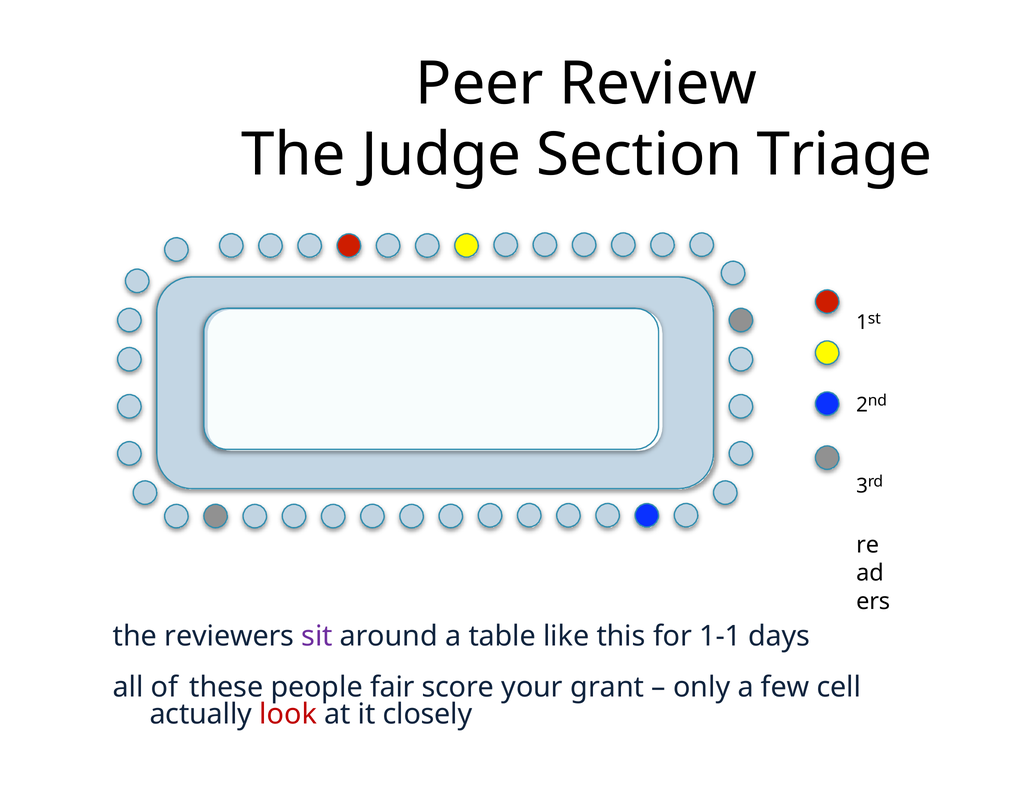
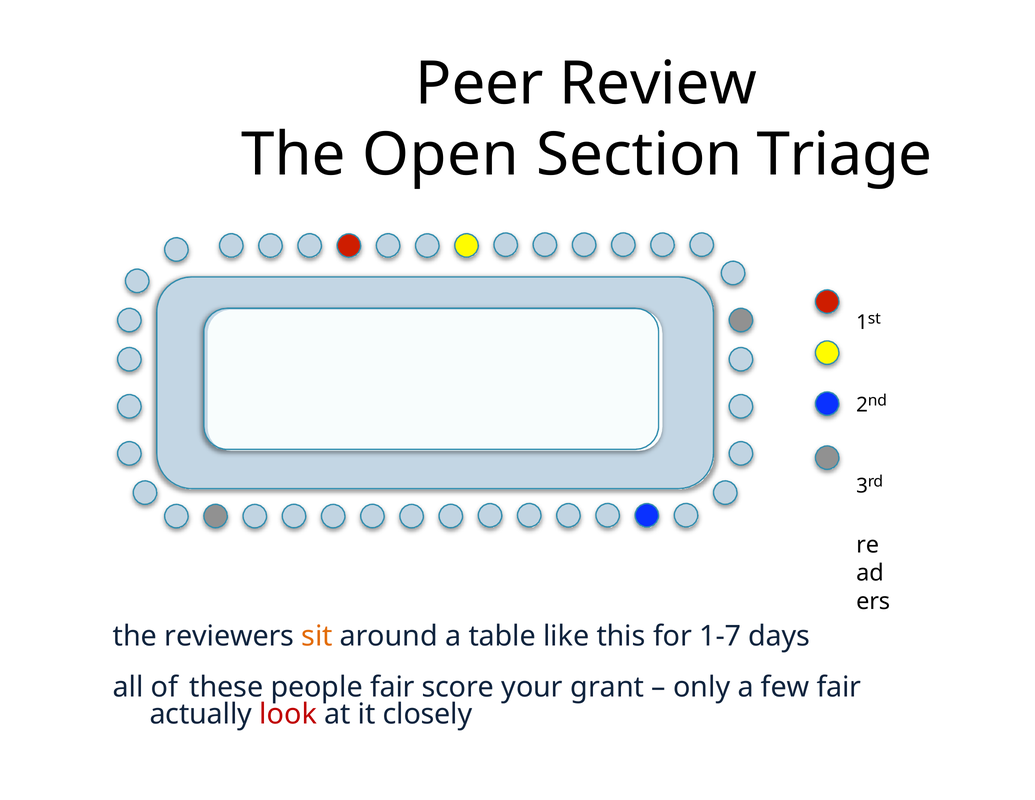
Judge: Judge -> Open (441, 155)
sit colour: purple -> orange (317, 636)
1-1: 1-1 -> 1-7 (720, 636)
few cell: cell -> fair (839, 687)
